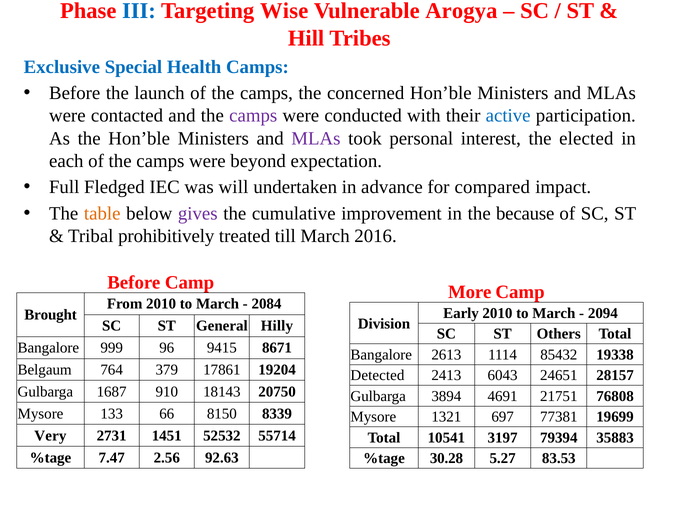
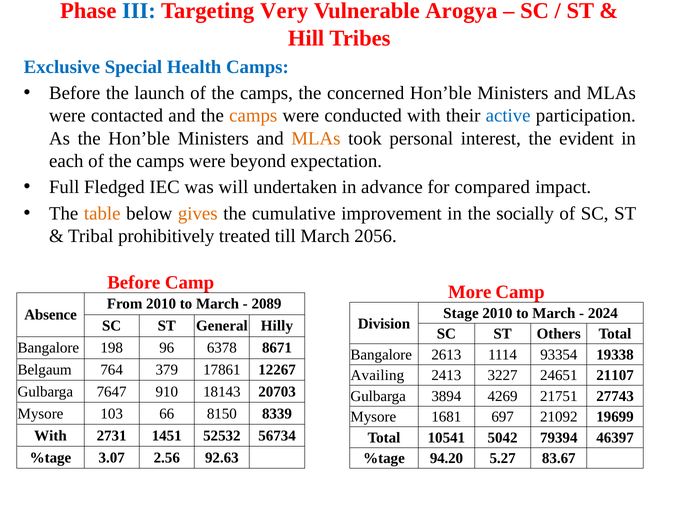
Wise: Wise -> Very (284, 11)
camps colour: purple -> orange (253, 116)
MLAs colour: purple -> orange (316, 138)
elected: elected -> evident (586, 138)
gives colour: purple -> orange (198, 213)
because: because -> socially (525, 213)
2016: 2016 -> 2056 (376, 236)
2084: 2084 -> 2089 (267, 304)
Early: Early -> Stage (461, 313)
2094: 2094 -> 2024 (603, 313)
Brought: Brought -> Absence (51, 315)
999: 999 -> 198 (112, 348)
9415: 9415 -> 6378 (222, 348)
85432: 85432 -> 93354 (559, 354)
19204: 19204 -> 12267 (277, 370)
Detected: Detected -> Availing (377, 375)
6043: 6043 -> 3227 (503, 375)
28157: 28157 -> 21107 (615, 375)
1687: 1687 -> 7647 (112, 392)
20750: 20750 -> 20703 (277, 392)
4691: 4691 -> 4269 (503, 396)
76808: 76808 -> 27743 (615, 396)
133: 133 -> 103 (112, 414)
1321: 1321 -> 1681 (446, 417)
77381: 77381 -> 21092 (559, 417)
Very: Very -> With (50, 436)
55714: 55714 -> 56734 (277, 436)
3197: 3197 -> 5042 (503, 437)
35883: 35883 -> 46397 (615, 437)
7.47: 7.47 -> 3.07 (112, 458)
30.28: 30.28 -> 94.20 (446, 458)
83.53: 83.53 -> 83.67 (559, 458)
